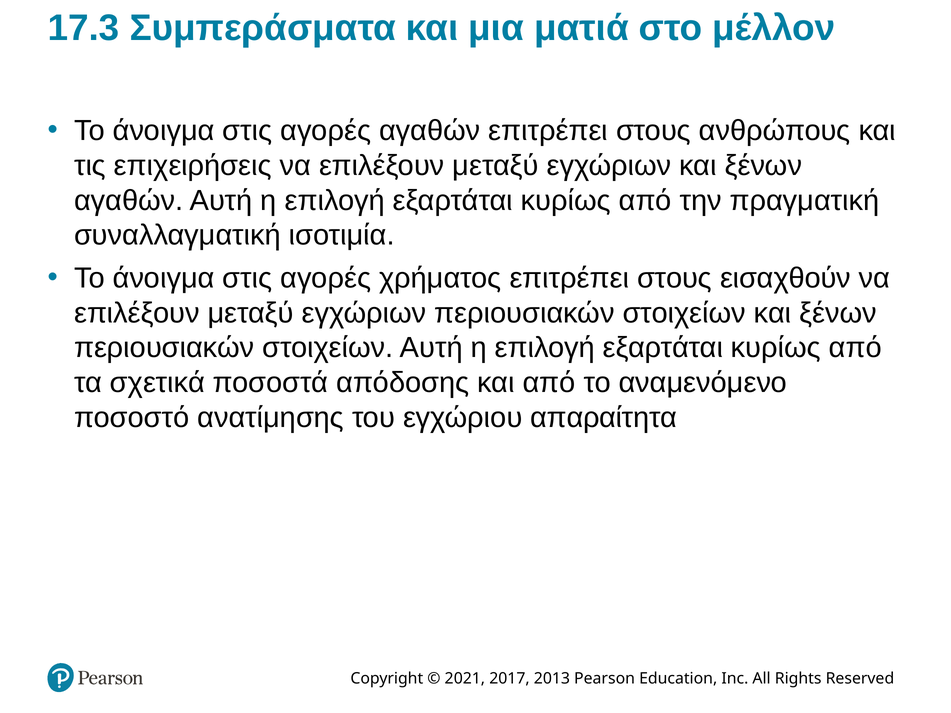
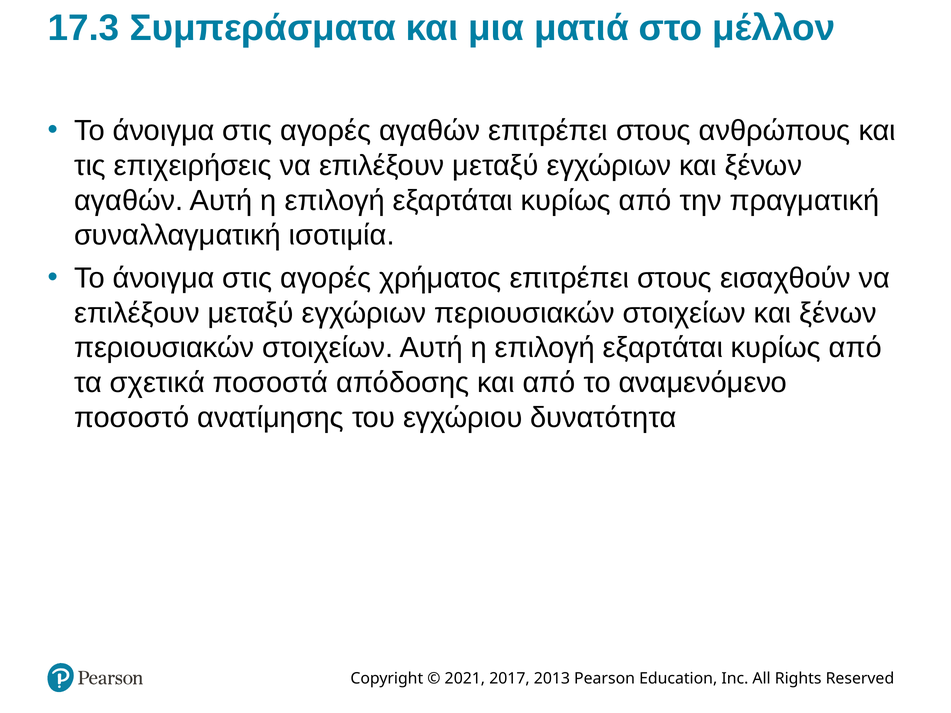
απαραίτητα: απαραίτητα -> δυνατότητα (604, 418)
